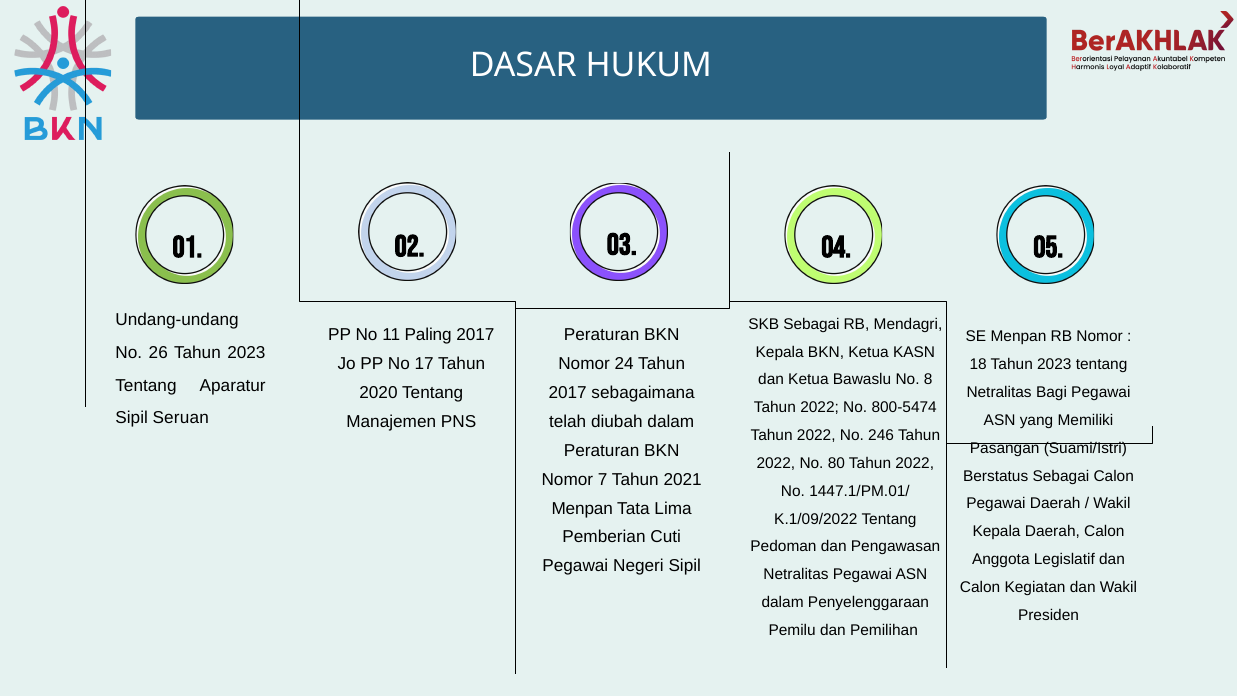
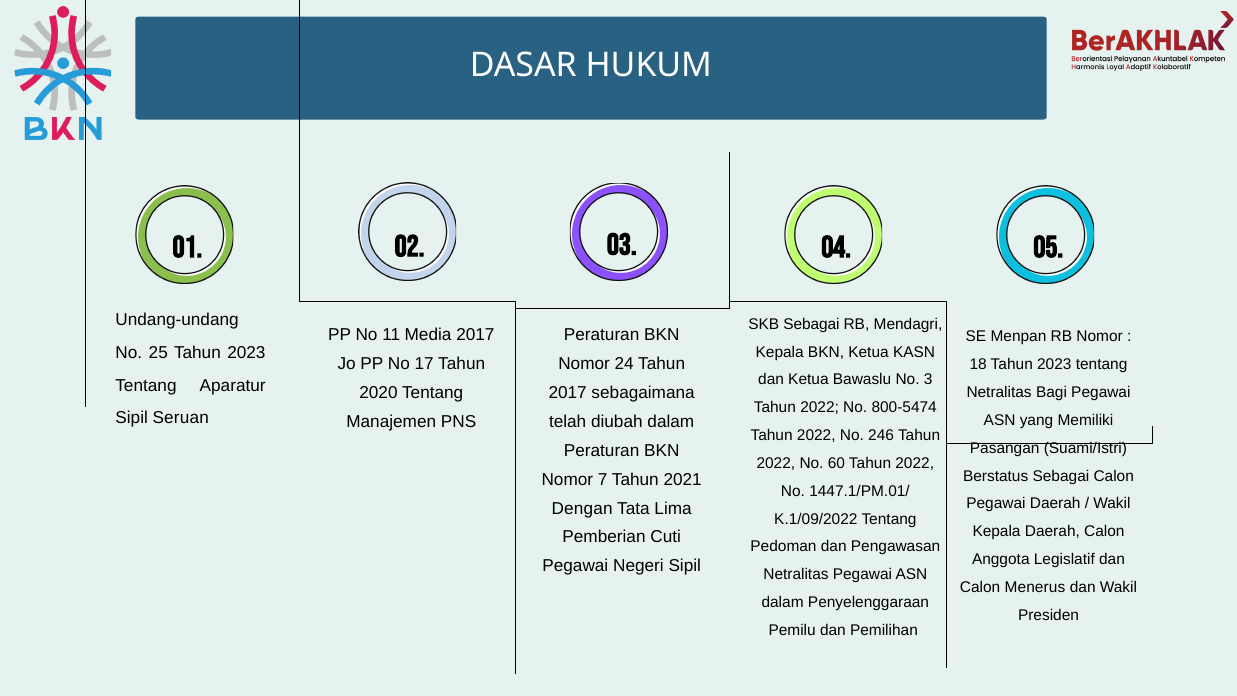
Paling: Paling -> Media (428, 335)
26: 26 -> 25 (158, 353)
8: 8 -> 3 (928, 380)
80: 80 -> 60 (836, 463)
Menpan: Menpan -> Dengan (582, 508)
Kegiatan: Kegiatan -> Menerus (1035, 587)
